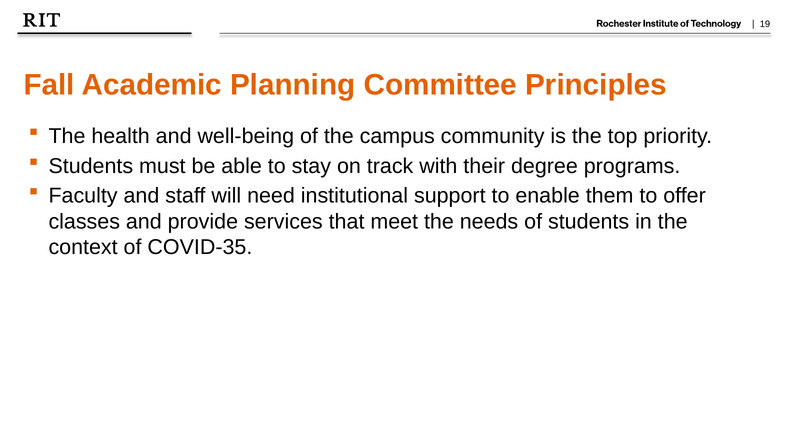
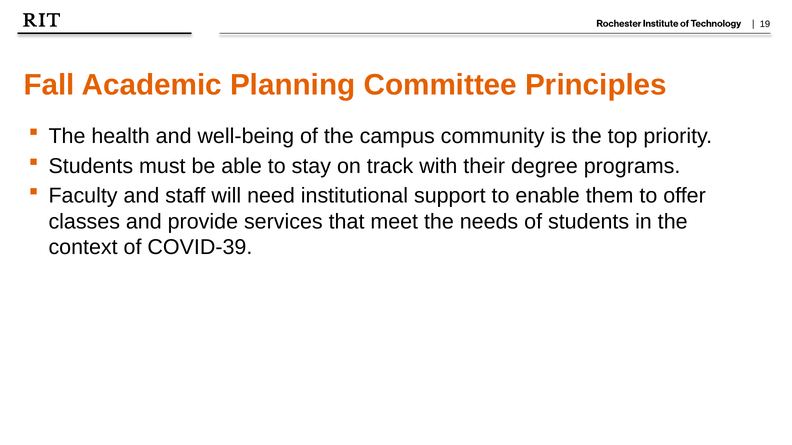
COVID-35: COVID-35 -> COVID-39 (200, 248)
